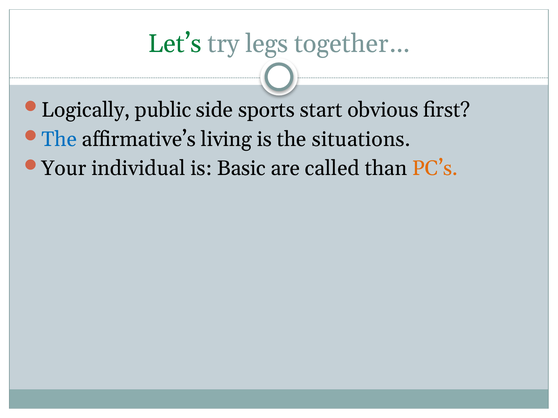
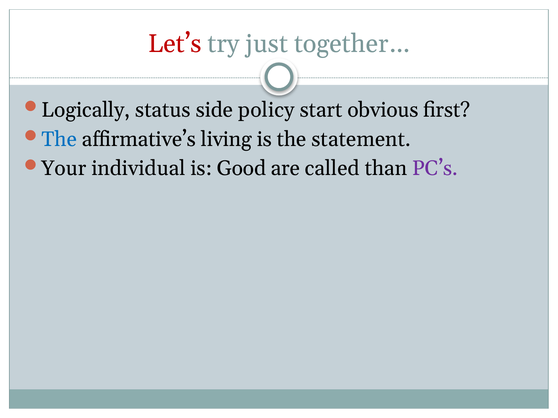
Let’s colour: green -> red (175, 44)
legs: legs -> just (267, 44)
public: public -> status (163, 110)
sports: sports -> policy (266, 110)
situations: situations -> statement (361, 139)
Basic: Basic -> Good (241, 169)
PC’s colour: orange -> purple (435, 169)
